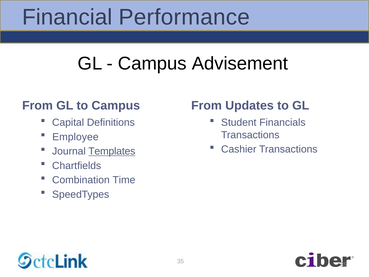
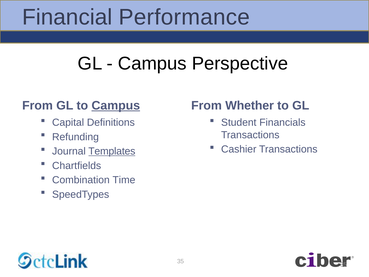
Advisement: Advisement -> Perspective (240, 63)
Campus underline: none -> present (116, 105)
Updates: Updates -> Whether (250, 105)
Employee: Employee -> Refunding (75, 137)
